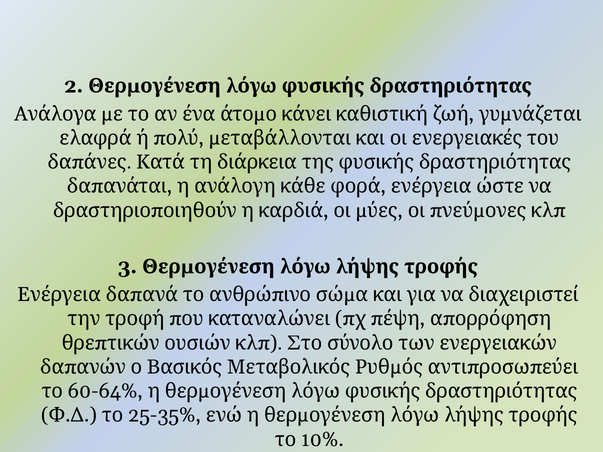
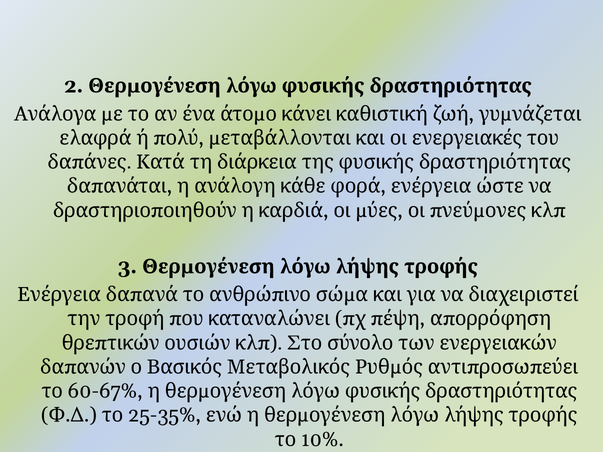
60-64%: 60-64% -> 60-67% (105, 391)
